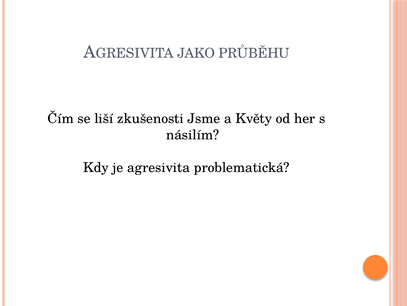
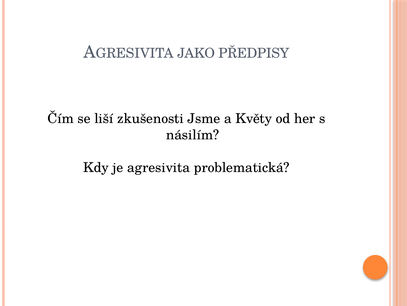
PRŮBĚHU: PRŮBĚHU -> PŘEDPISY (254, 53)
